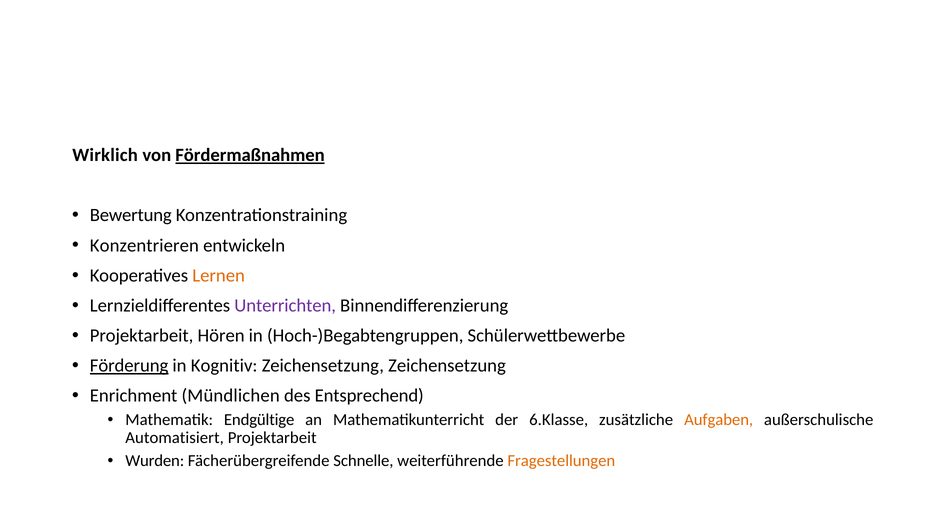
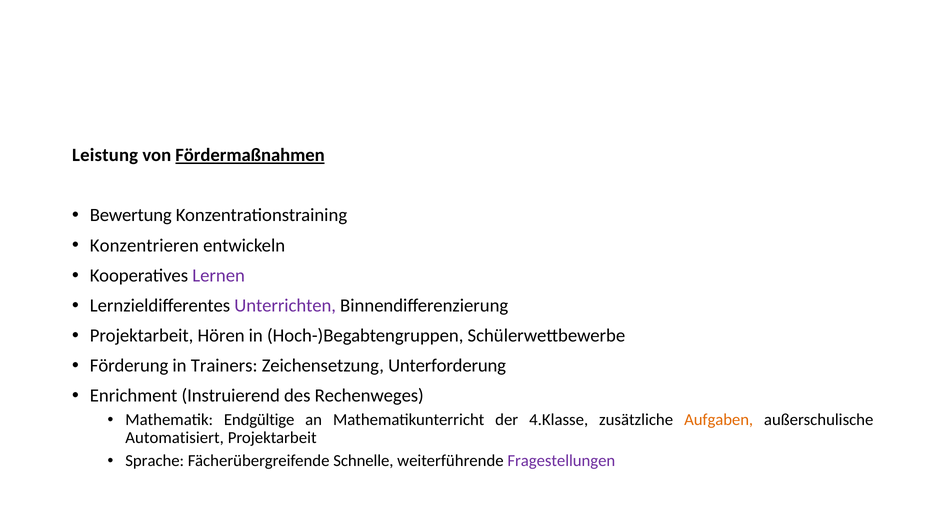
Wirklich: Wirklich -> Leistung (105, 155)
Lernen colour: orange -> purple (219, 275)
Förderung underline: present -> none (129, 366)
Kognitiv: Kognitiv -> Trainers (224, 366)
Zeichensetzung Zeichensetzung: Zeichensetzung -> Unterforderung (447, 366)
Mündlichen: Mündlichen -> Instruierend (231, 396)
Entsprechend: Entsprechend -> Rechenweges (369, 396)
6.Klasse: 6.Klasse -> 4.Klasse (559, 420)
Wurden: Wurden -> Sprache (155, 461)
Fragestellungen colour: orange -> purple (561, 461)
